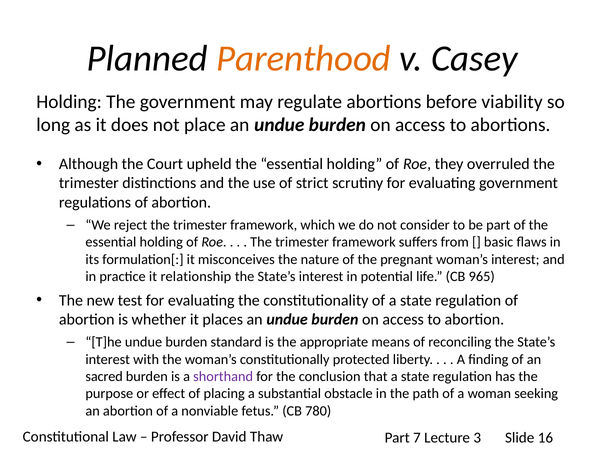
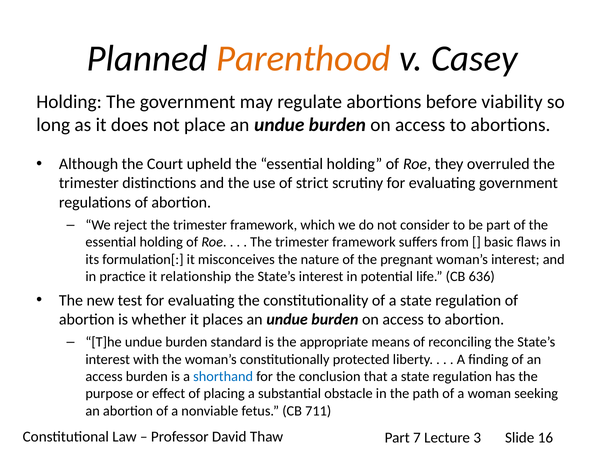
965: 965 -> 636 (482, 276)
sacred: sacred -> access (104, 376)
shorthand colour: purple -> blue (223, 376)
780: 780 -> 711 (318, 411)
